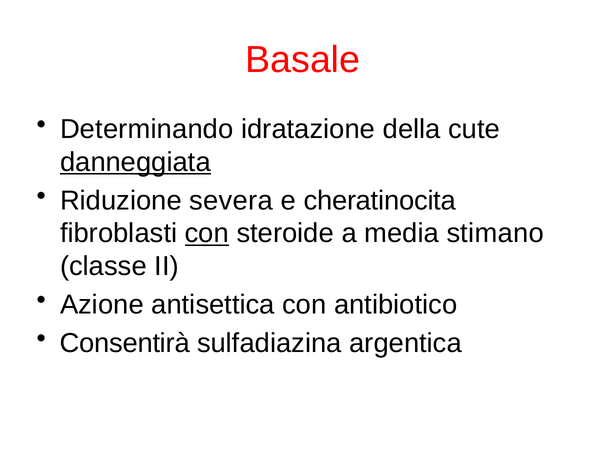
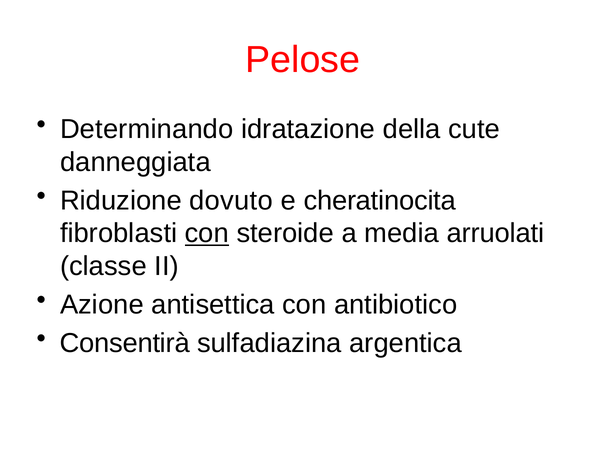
Basale: Basale -> Pelose (303, 60)
danneggiata underline: present -> none (135, 162)
severa: severa -> dovuto (231, 201)
stimano: stimano -> arruolati (495, 233)
